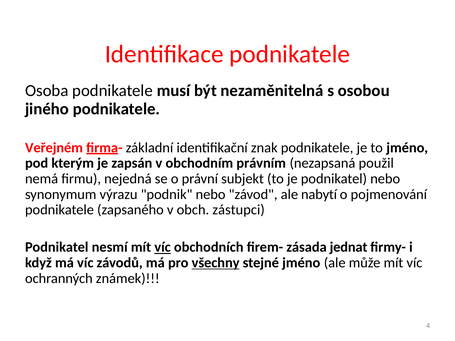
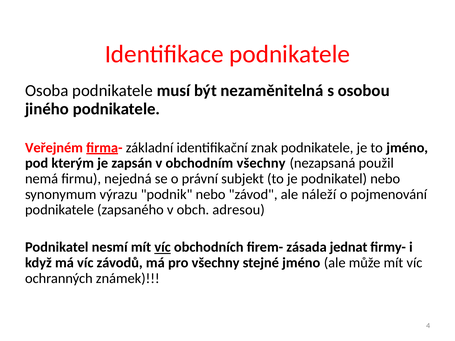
obchodním právním: právním -> všechny (261, 163)
nabytí: nabytí -> náleží (319, 194)
zástupci: zástupci -> adresou (239, 210)
všechny underline: present -> none (216, 263)
